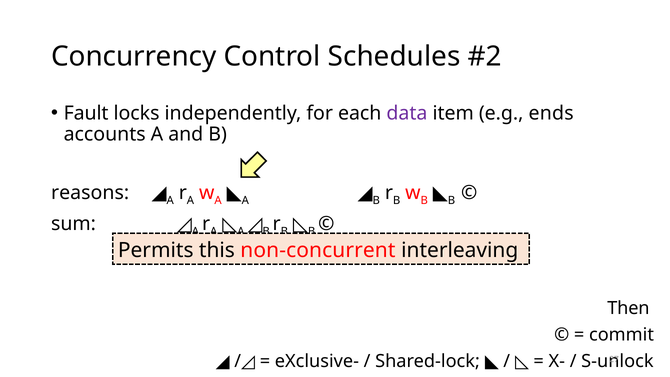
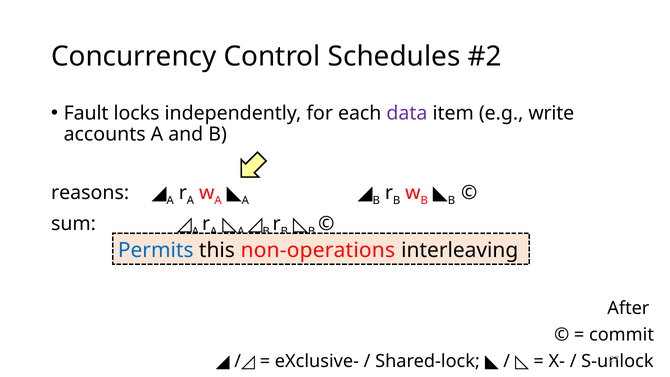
ends: ends -> write (551, 113)
Permits colour: black -> blue (156, 250)
non-concurrent: non-concurrent -> non-operations (318, 250)
Then: Then -> After (628, 308)
